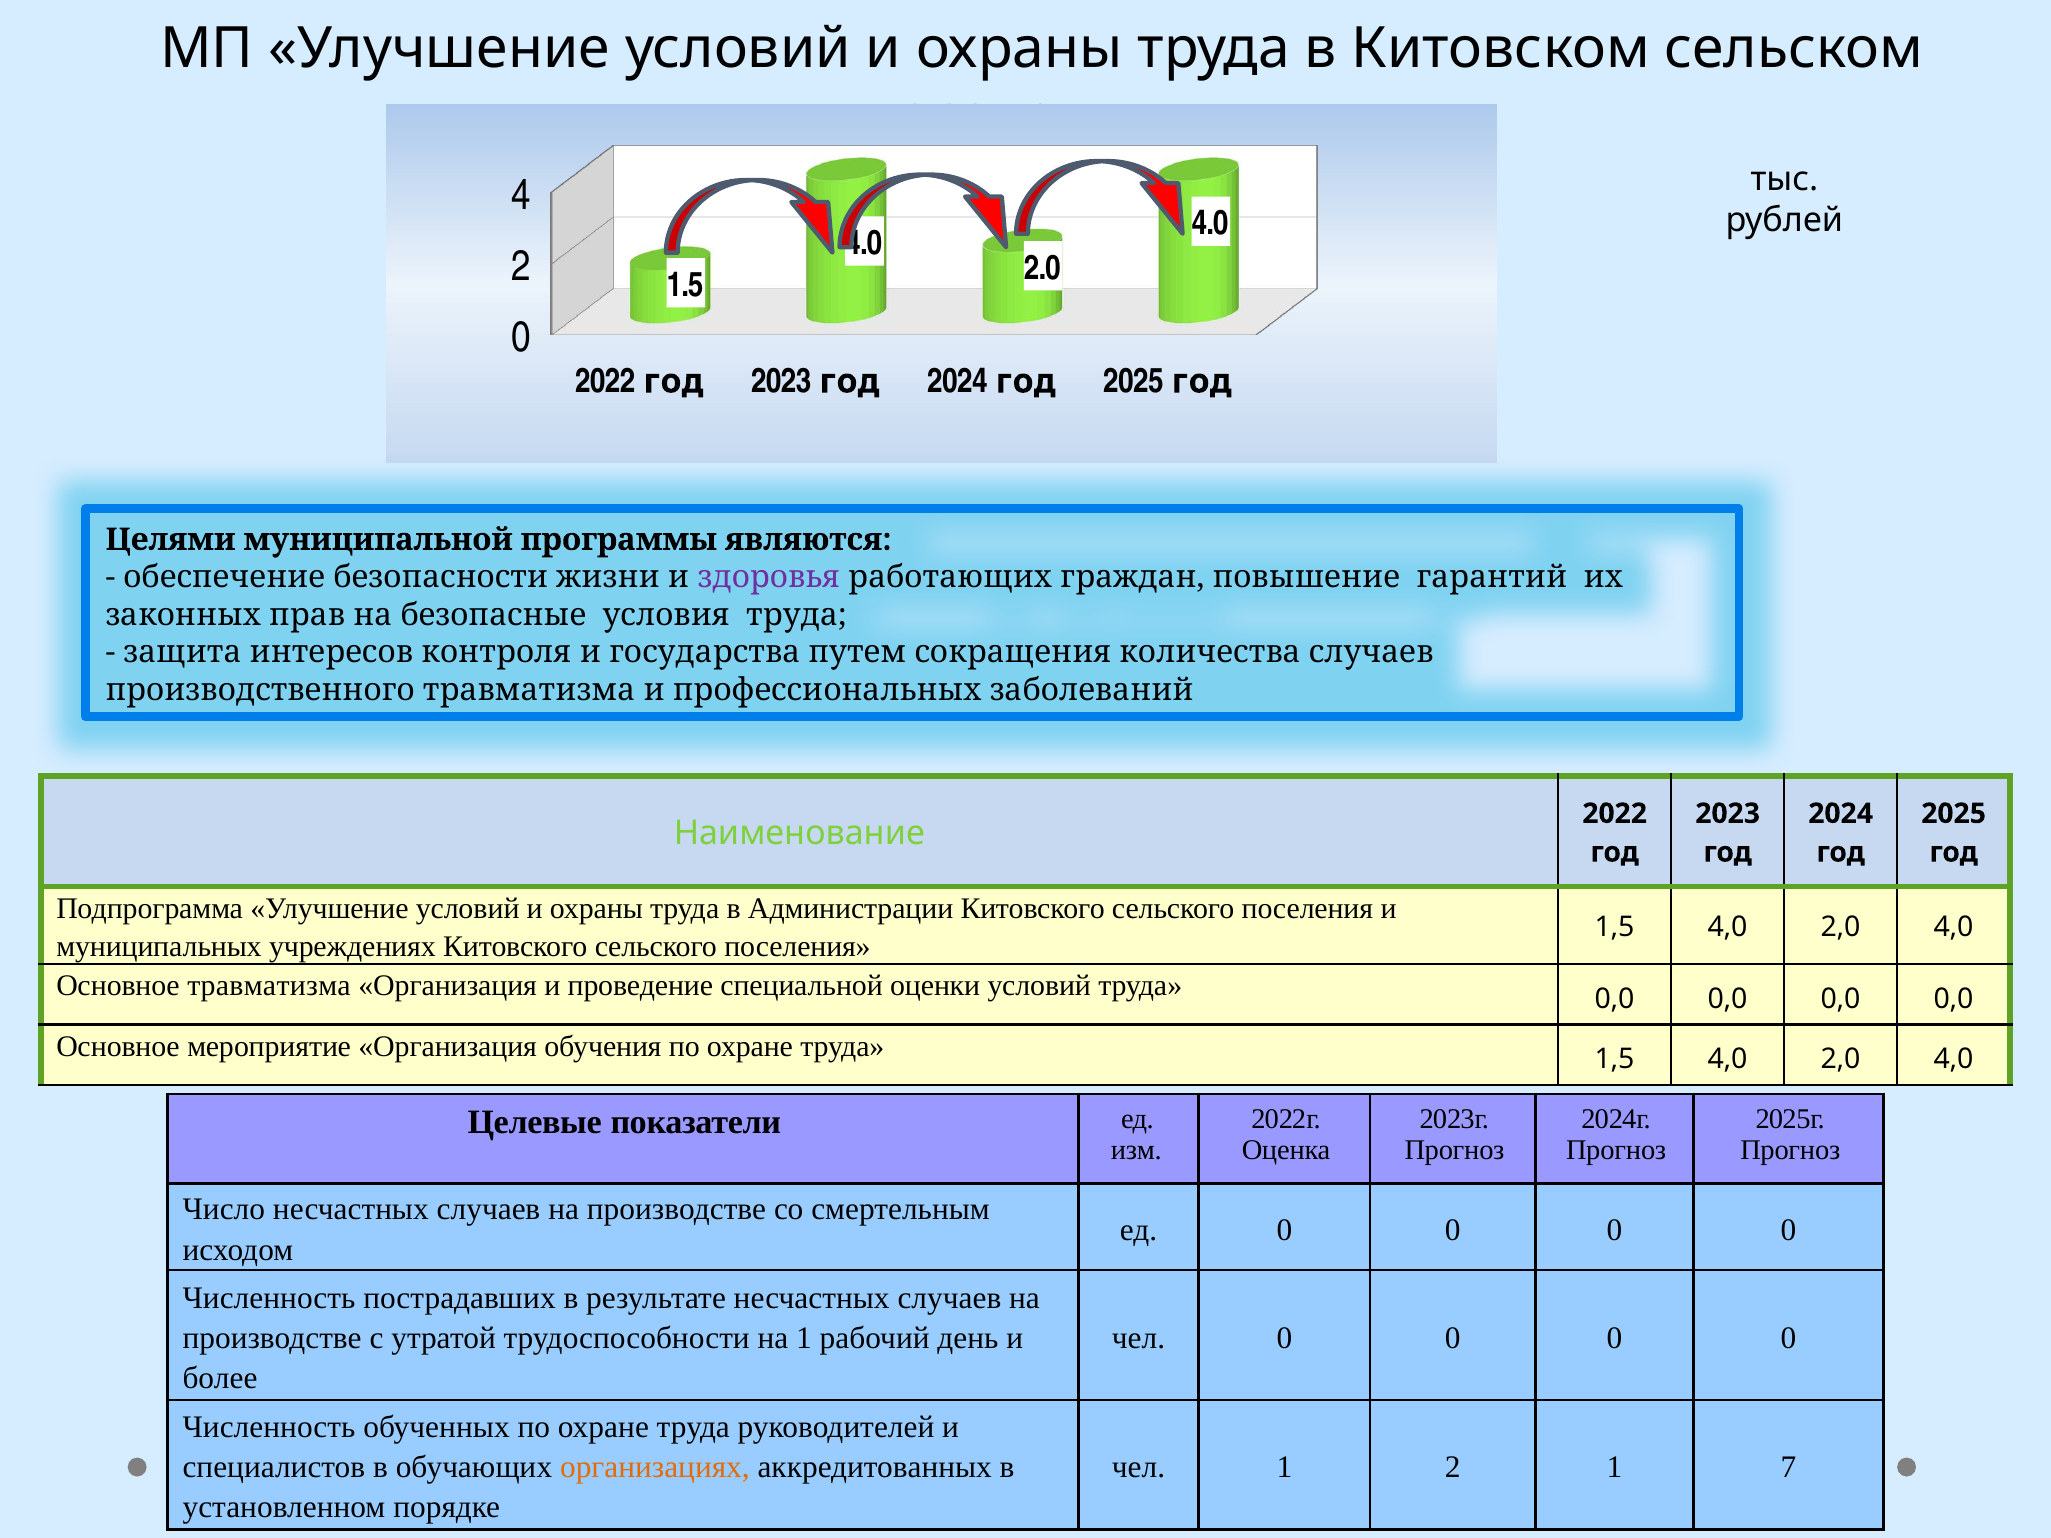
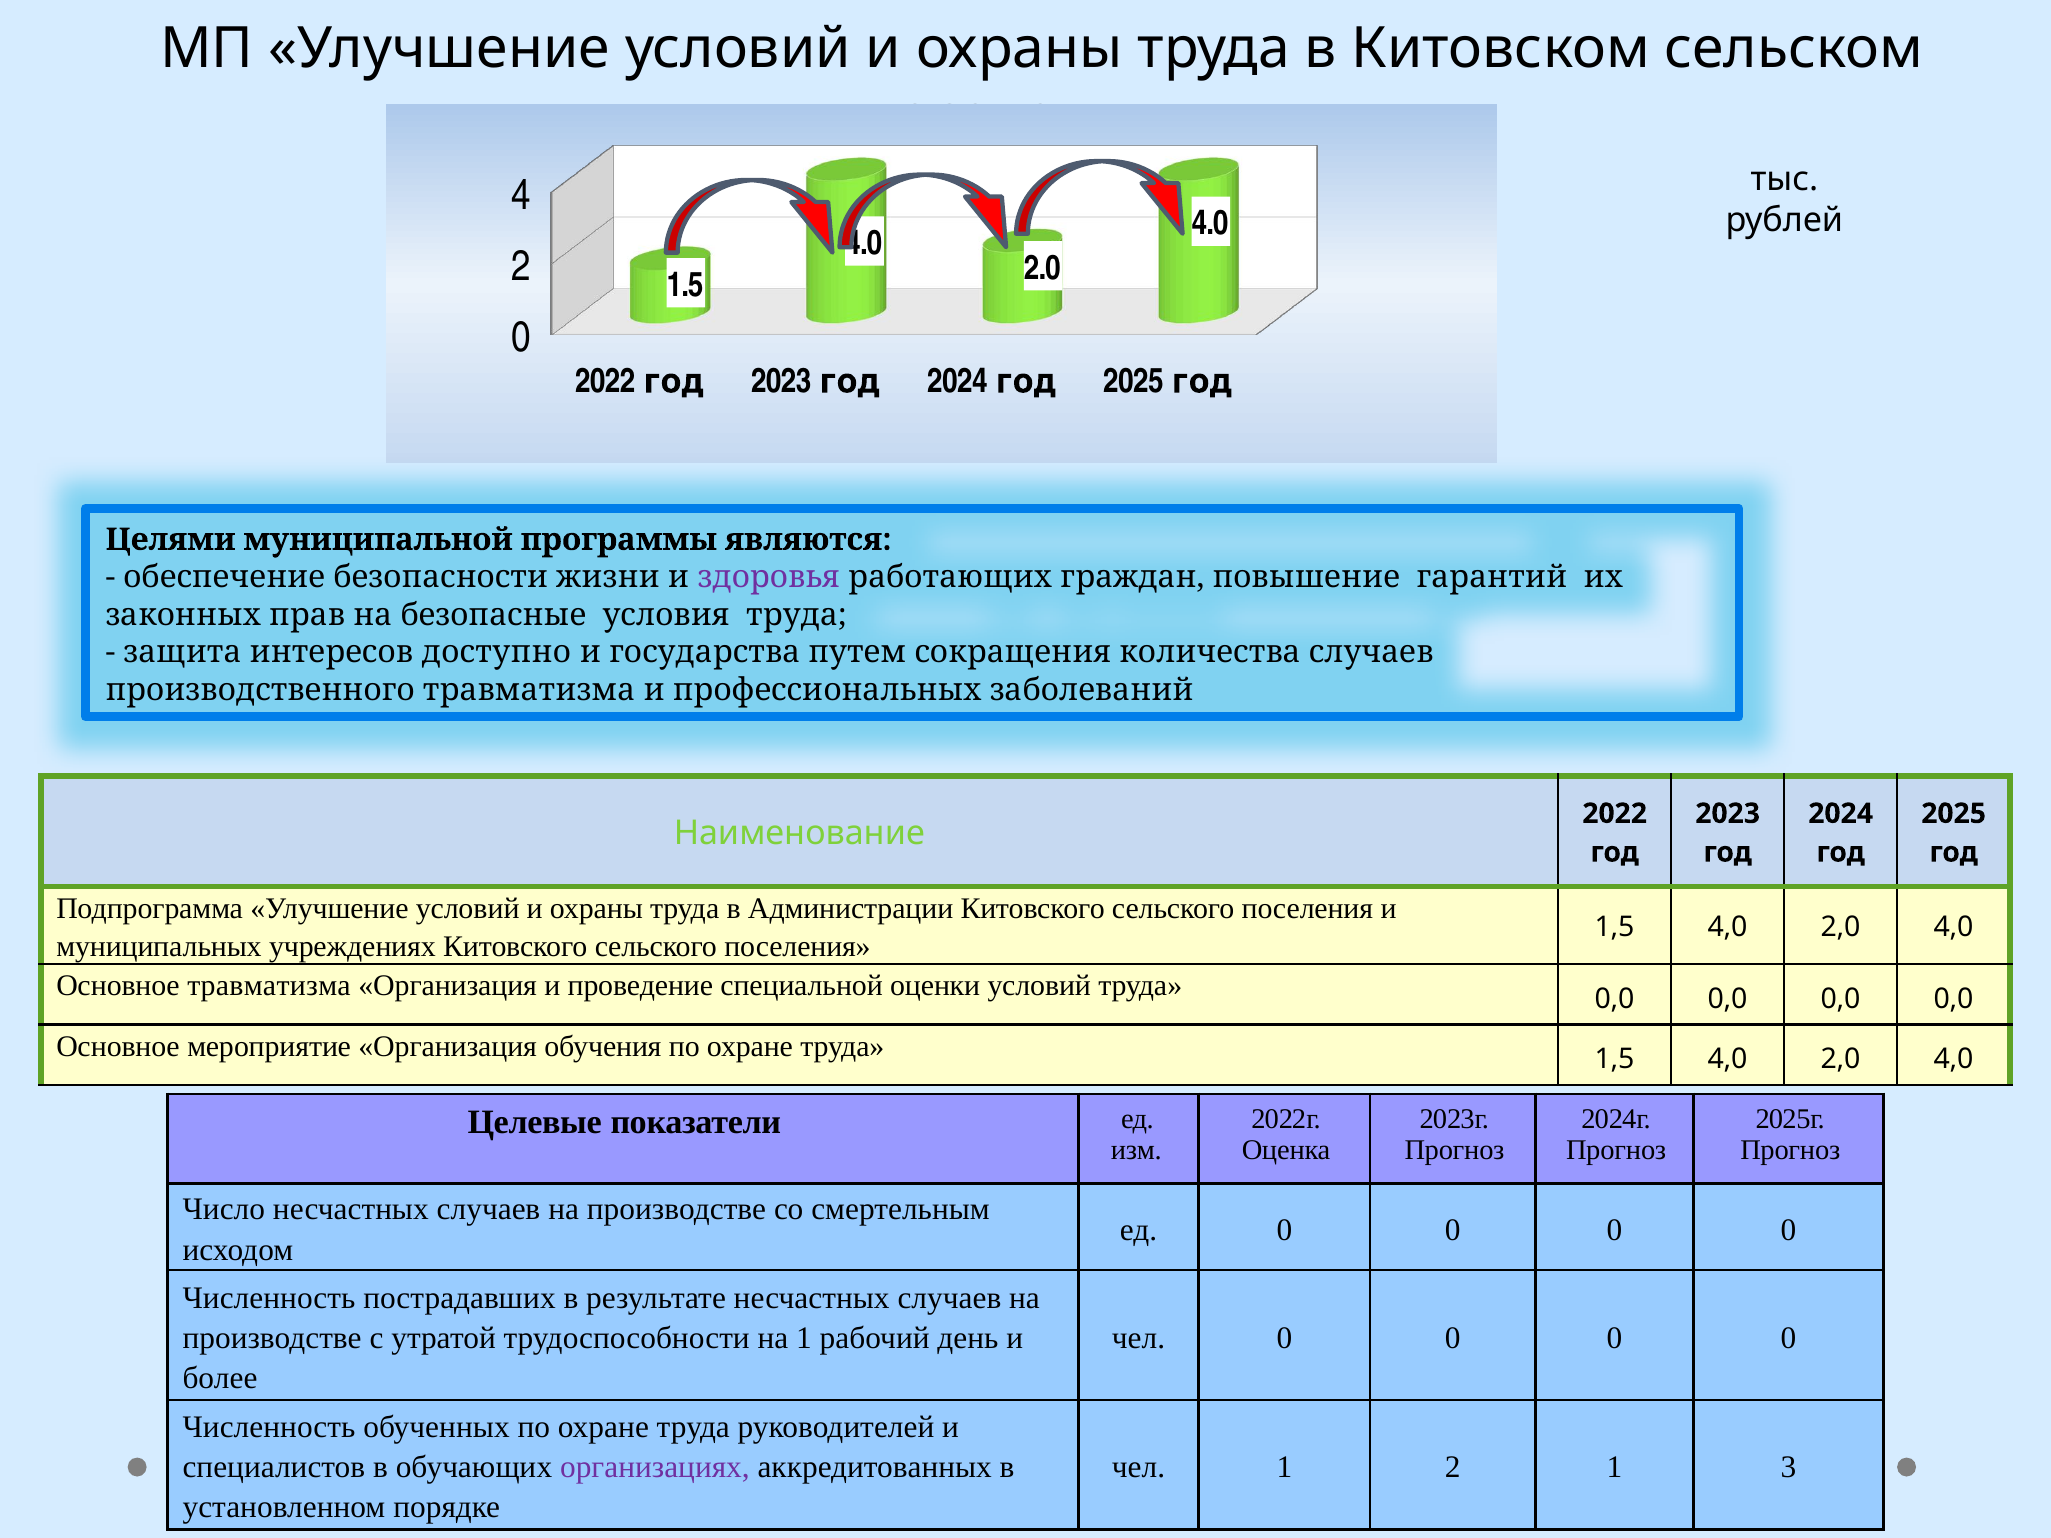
контроля: контроля -> доступно (496, 653)
организациях colour: orange -> purple (655, 1468)
7: 7 -> 3 (1788, 1468)
